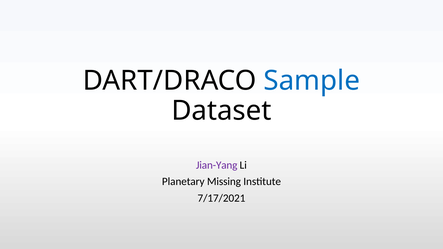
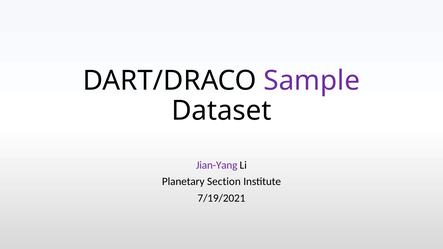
Sample colour: blue -> purple (312, 81)
Missing: Missing -> Section (224, 182)
7/17/2021: 7/17/2021 -> 7/19/2021 (221, 198)
